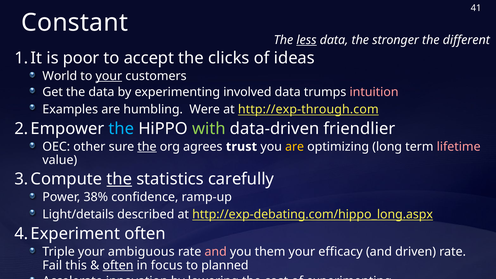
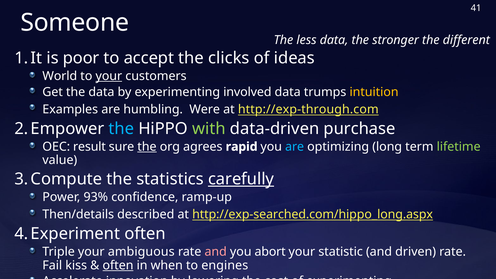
Constant: Constant -> Someone (75, 23)
less underline: present -> none (307, 40)
intuition colour: pink -> yellow (374, 92)
friendlier: friendlier -> purchase (360, 129)
other: other -> result (89, 147)
trust: trust -> rapid (242, 147)
are colour: yellow -> light blue (295, 147)
lifetime colour: pink -> light green (459, 147)
the underline: present -> none (119, 179)
carefully underline: none -> present (241, 179)
38%: 38% -> 93% (96, 197)
Light/details: Light/details -> Then/details (78, 214)
http://exp-debating.com/hippo_long.aspx: http://exp-debating.com/hippo_long.aspx -> http://exp-searched.com/hippo_long.aspx (313, 214)
them: them -> abort (270, 252)
efficacy: efficacy -> statistic (341, 252)
this: this -> kiss (76, 265)
focus: focus -> when (167, 265)
planned: planned -> engines (225, 265)
